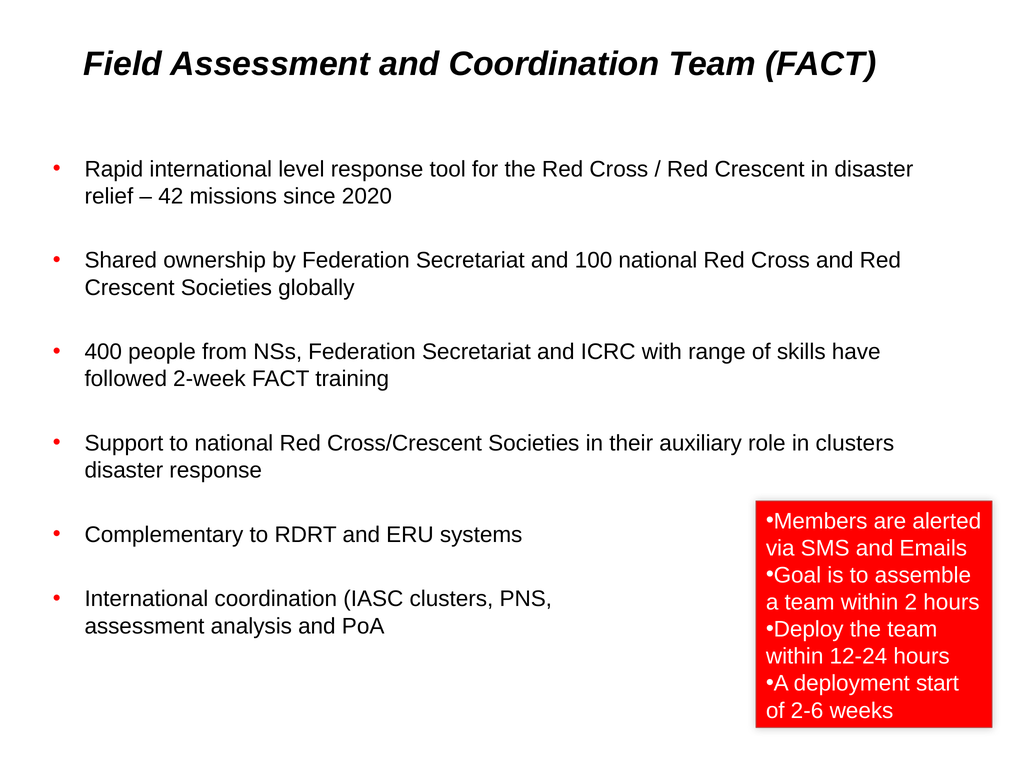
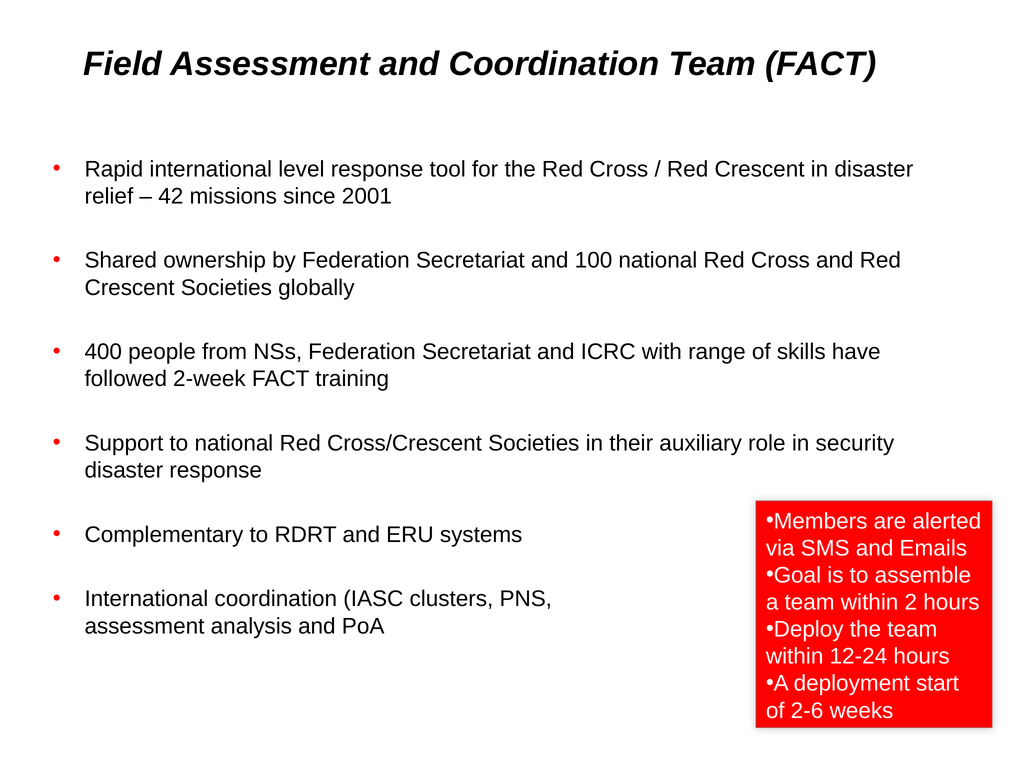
2020: 2020 -> 2001 (367, 196)
in clusters: clusters -> security (855, 443)
